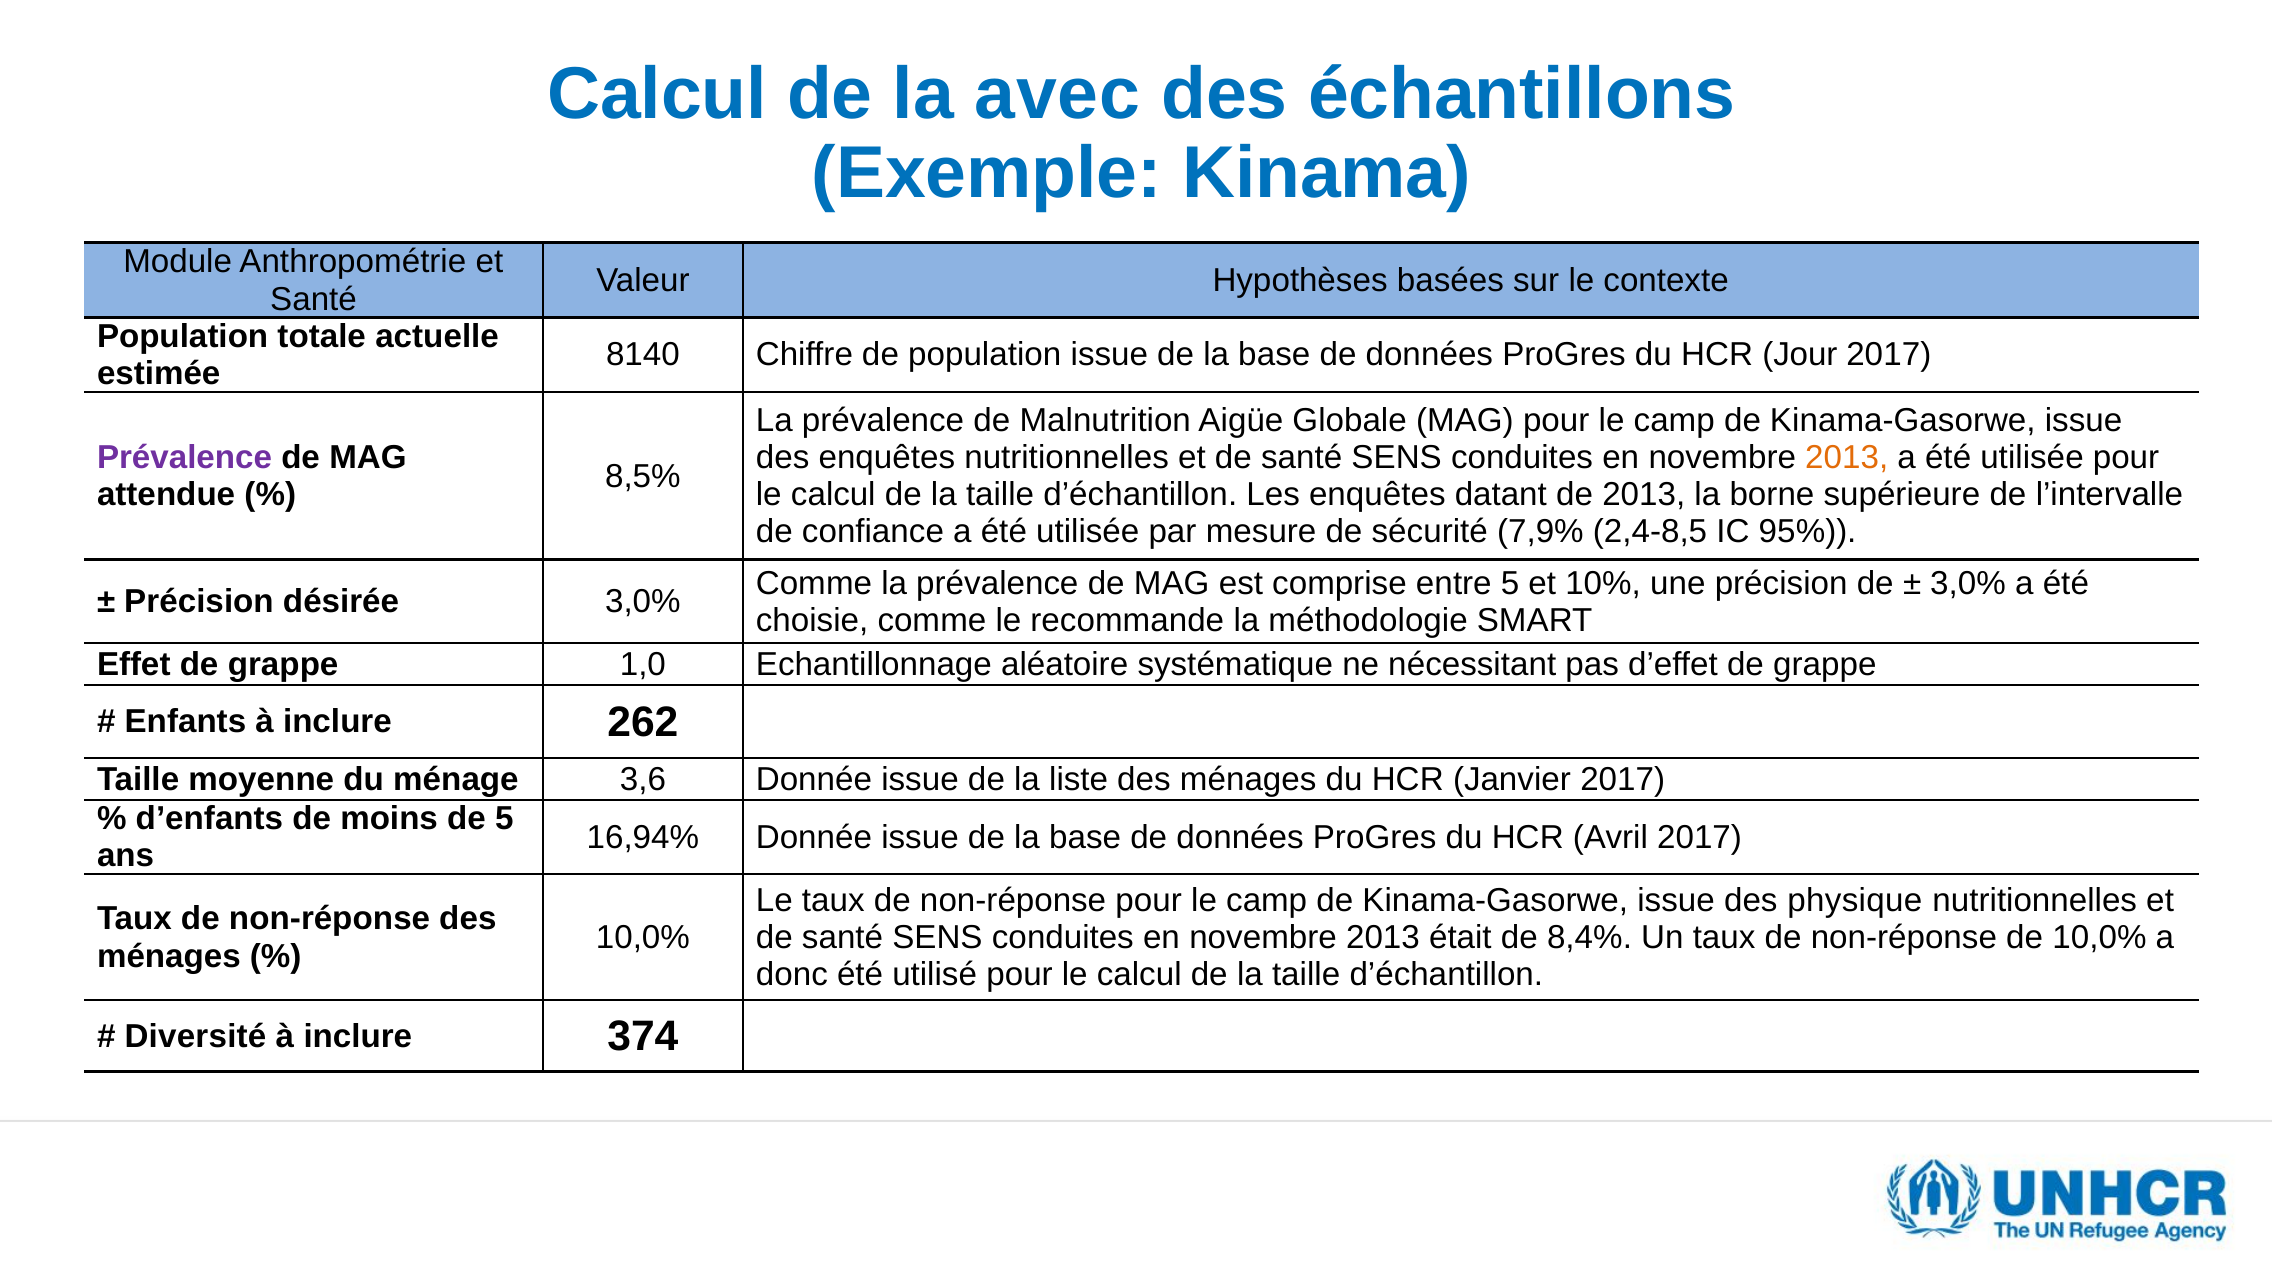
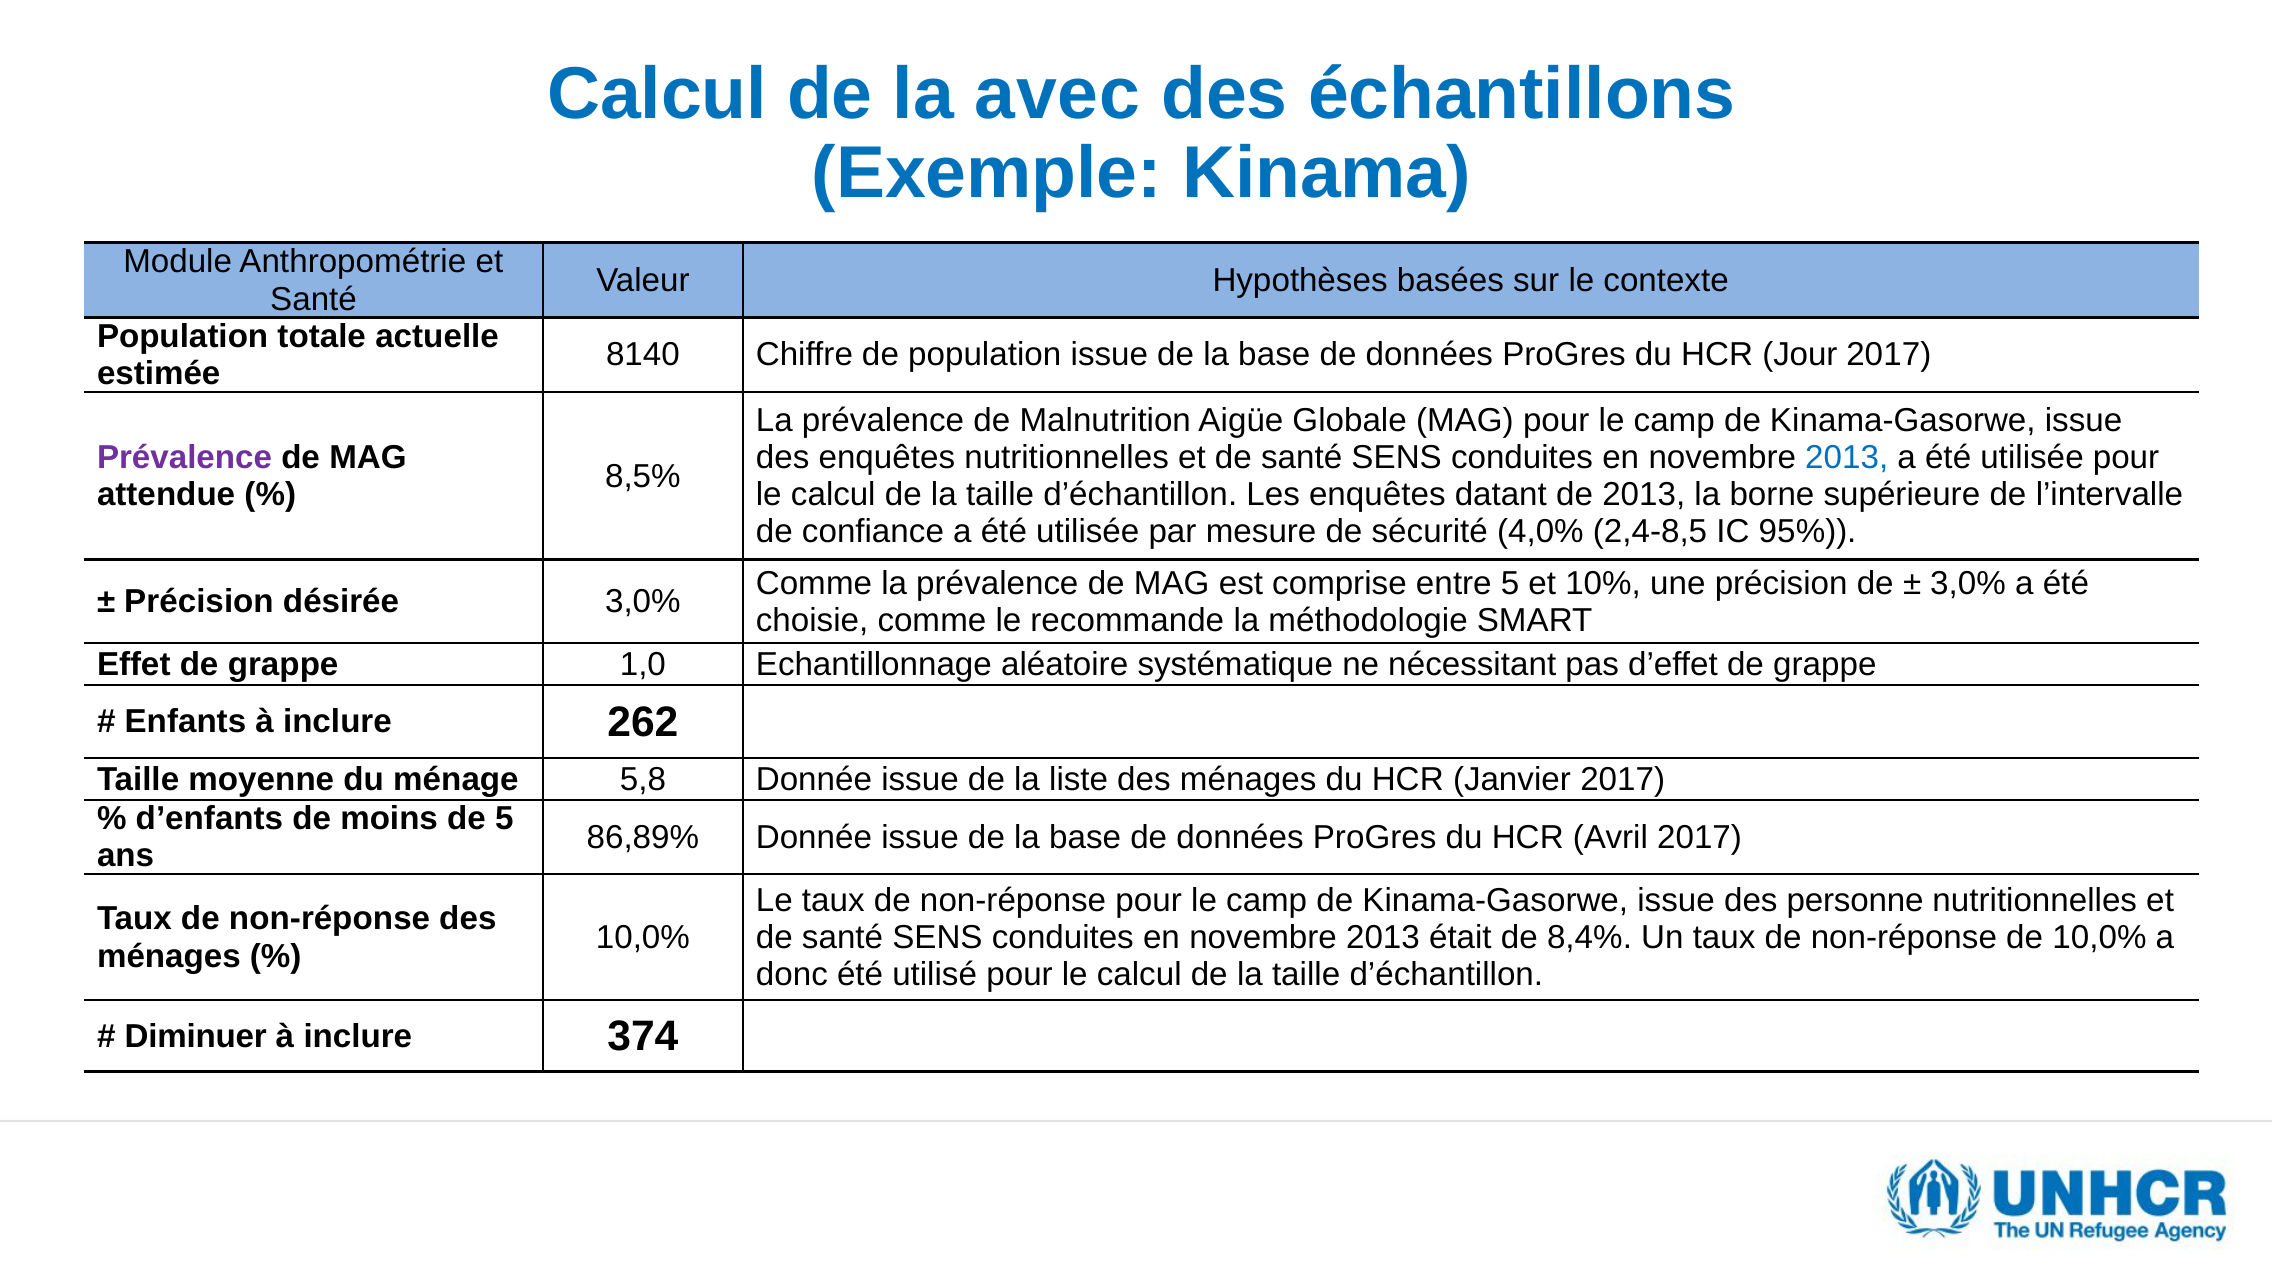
2013 colour: orange -> blue (1847, 458)
7,9%: 7,9% -> 4,0% (1540, 532)
3,6: 3,6 -> 5,8 (643, 779)
16,94%: 16,94% -> 86,89% (643, 837)
physique: physique -> personne (1855, 900)
Diversité: Diversité -> Diminuer (196, 1036)
